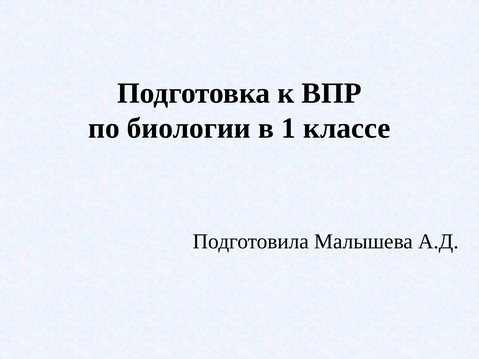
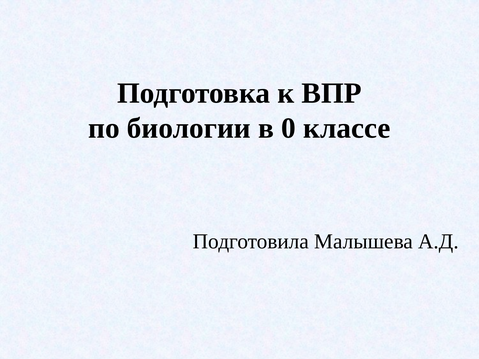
1: 1 -> 0 (289, 128)
